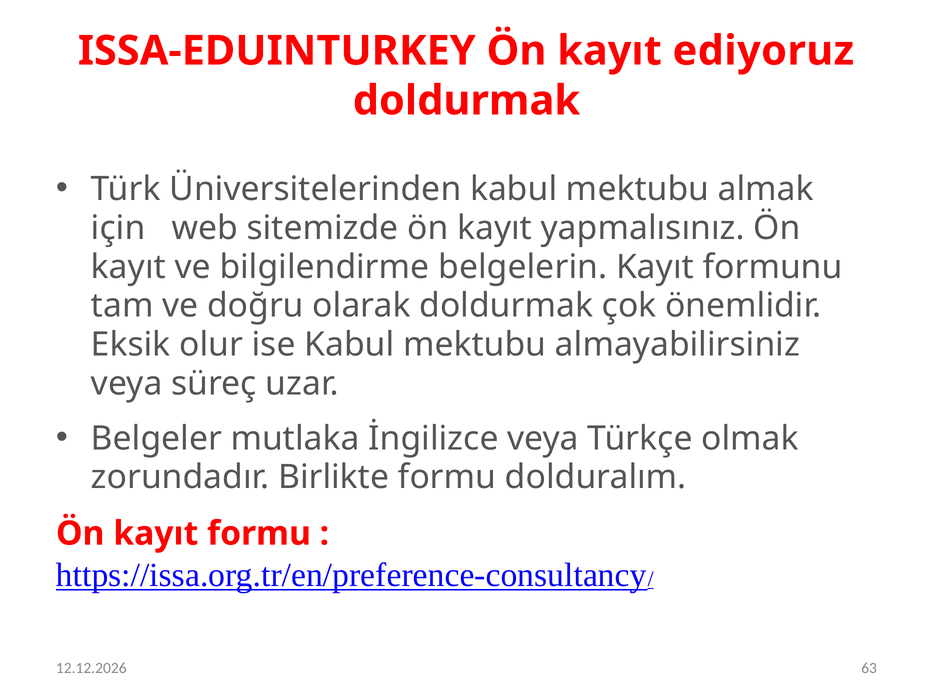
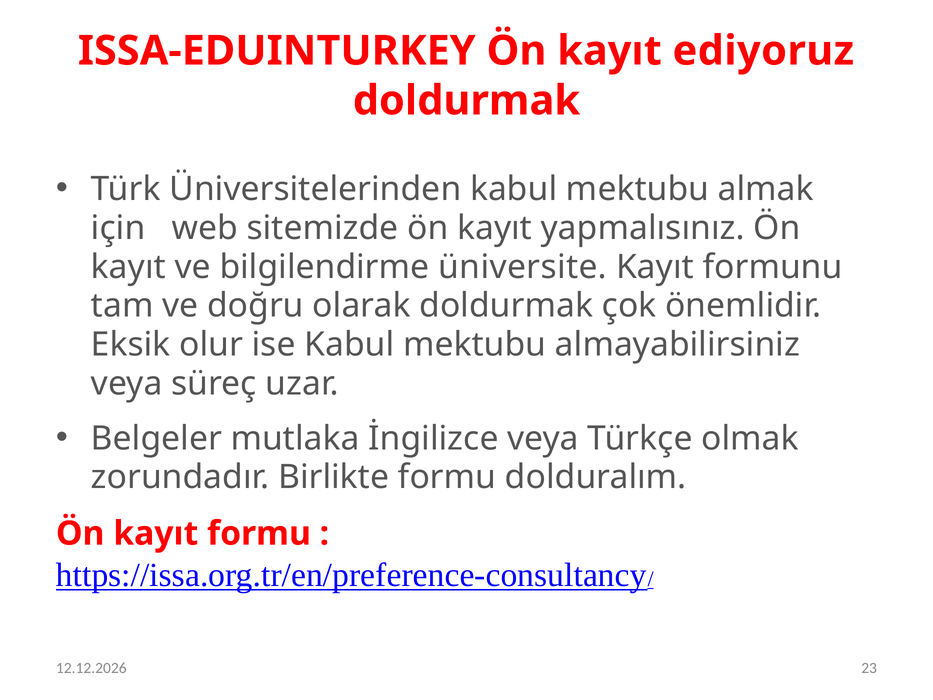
belgelerin: belgelerin -> üniversite (523, 267)
63: 63 -> 23 (869, 668)
